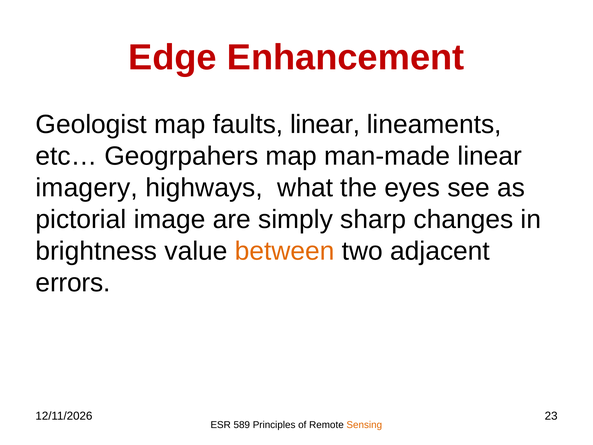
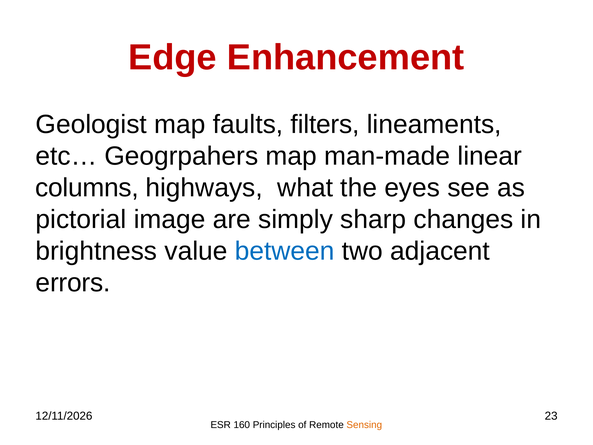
faults linear: linear -> filters (325, 124)
imagery: imagery -> columns (87, 188)
between colour: orange -> blue (285, 251)
589: 589 -> 160 (242, 425)
